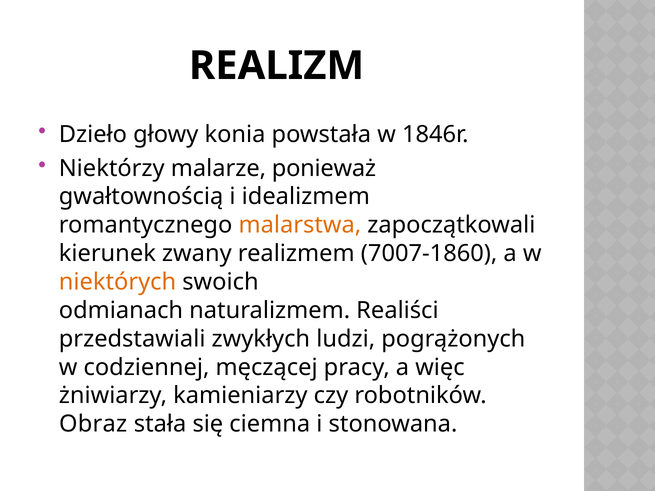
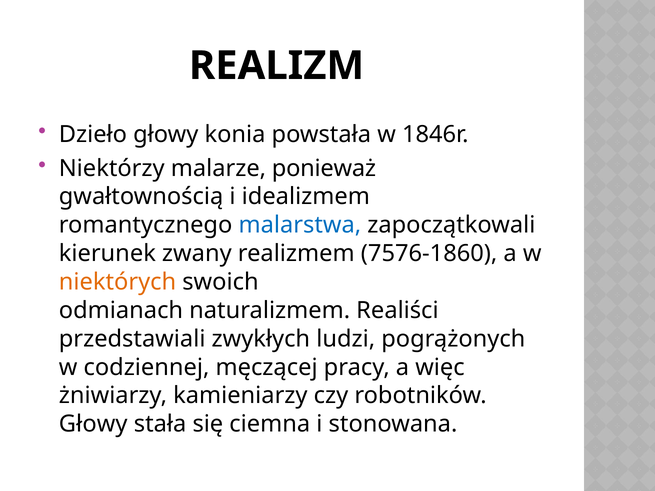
malarstwa colour: orange -> blue (300, 225)
7007-1860: 7007-1860 -> 7576-1860 (429, 254)
Obraz: Obraz -> Głowy (93, 424)
